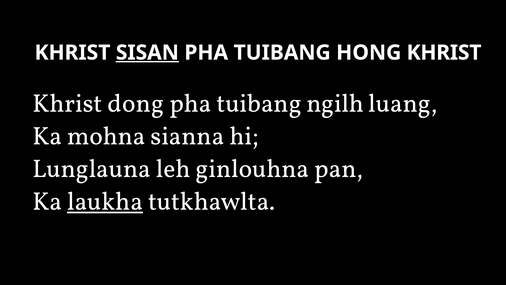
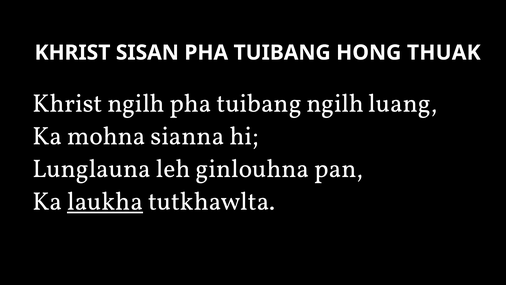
SISAN underline: present -> none (147, 53)
HONG KHRIST: KHRIST -> THUAK (444, 53)
Khrist dong: dong -> ngilh (136, 103)
